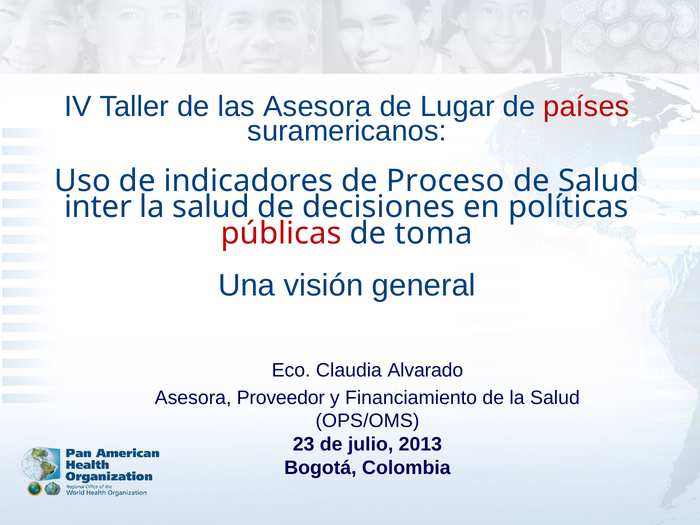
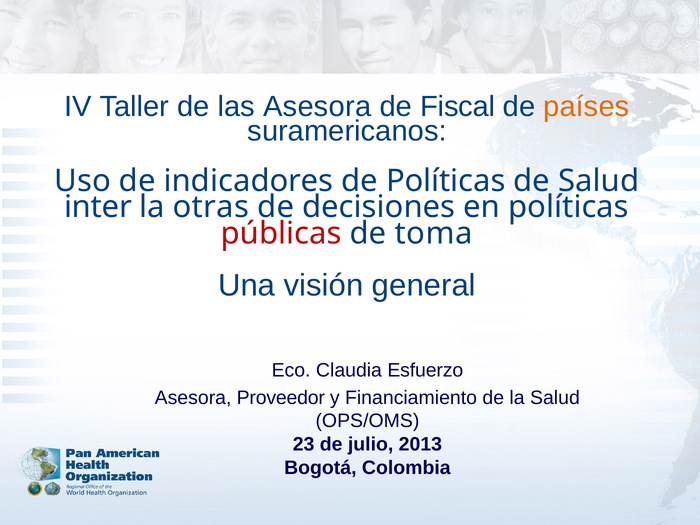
Lugar: Lugar -> Fiscal (458, 107)
países colour: red -> orange (586, 107)
de Proceso: Proceso -> Políticas (446, 181)
salud: salud -> otras (211, 207)
Alvarado: Alvarado -> Esfuerzo (425, 370)
